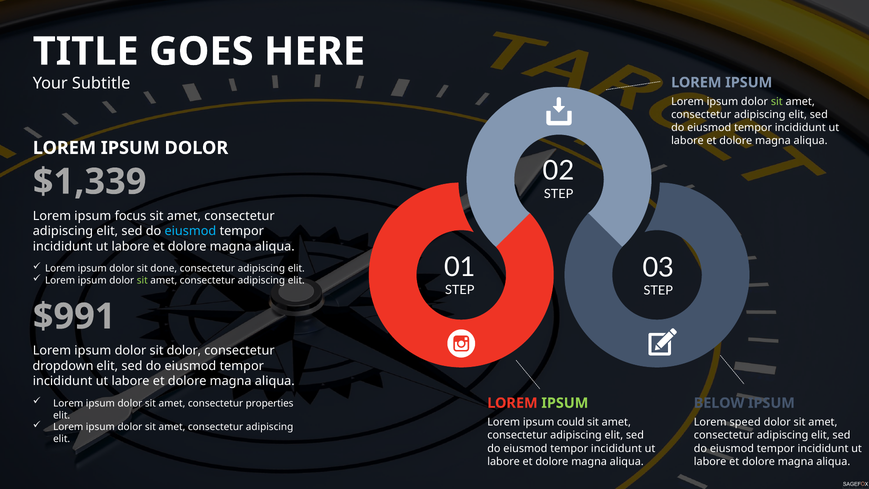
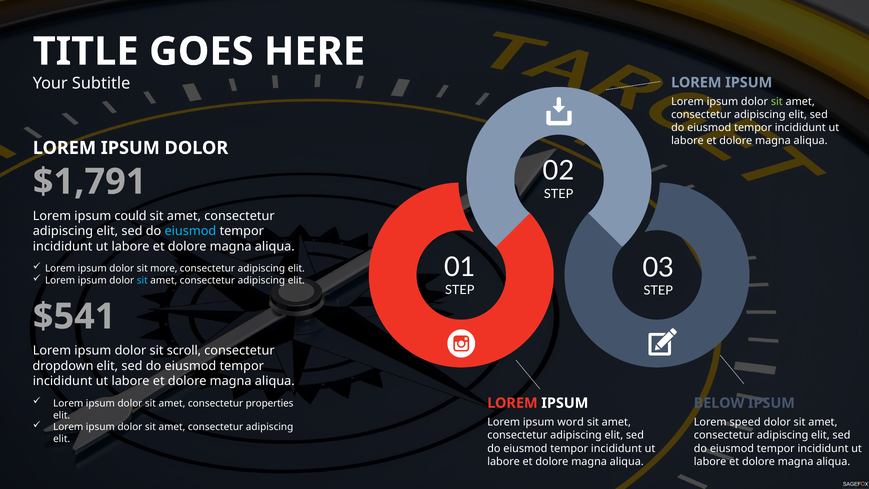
$1,339: $1,339 -> $1,791 (90, 182)
focus: focus -> could (130, 216)
done: done -> more (164, 268)
sit colour: light green -> light blue (142, 280)
$991: $991 -> $541 (74, 316)
sit dolor: dolor -> scroll (184, 351)
IPSUM colour: light green -> white (565, 403)
could: could -> word (571, 422)
